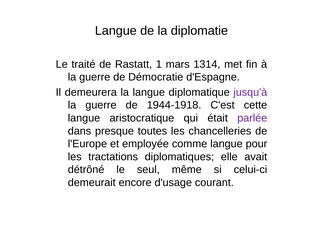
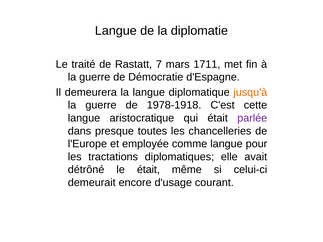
1: 1 -> 7 (159, 64)
1314: 1314 -> 1711 (207, 64)
jusqu'à colour: purple -> orange (250, 92)
1944-1918: 1944-1918 -> 1978-1918 (174, 105)
le seul: seul -> était (148, 170)
